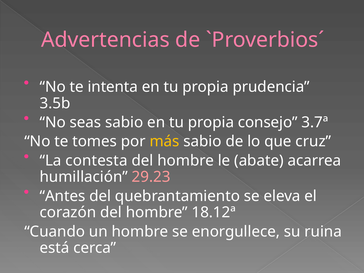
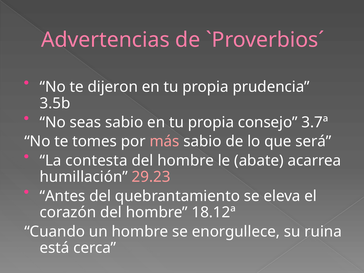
intenta: intenta -> dijeron (113, 87)
más colour: yellow -> pink (165, 141)
cruz: cruz -> será (313, 141)
